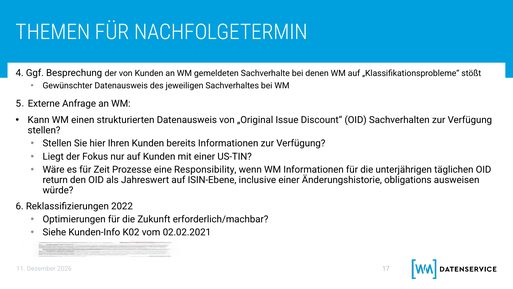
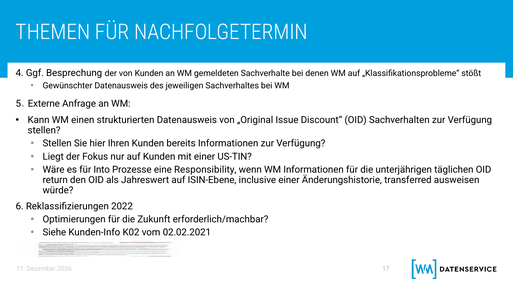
Zeit: Zeit -> Into (102, 169)
obligations: obligations -> transferred (408, 180)
